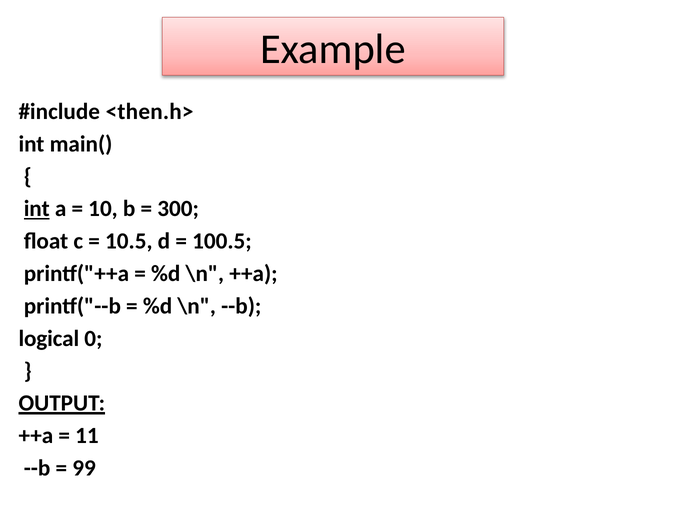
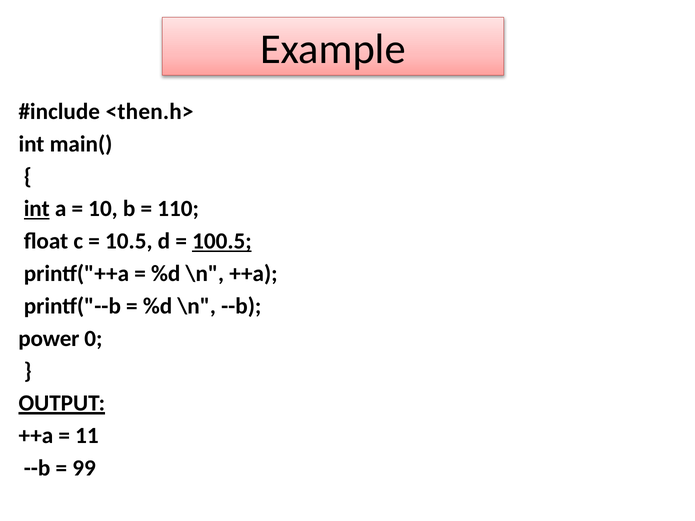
300: 300 -> 110 (178, 209)
100.5 underline: none -> present (222, 241)
logical: logical -> power (49, 339)
